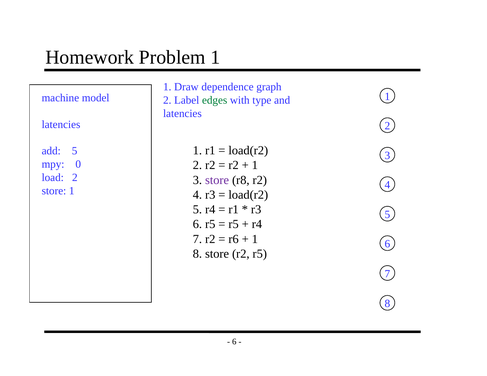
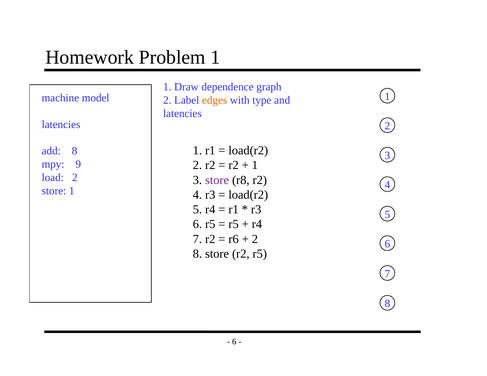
edges colour: green -> orange (215, 100)
add 5: 5 -> 8 (75, 151)
0: 0 -> 9 (78, 164)
1: 1 -> 2 (255, 239)
